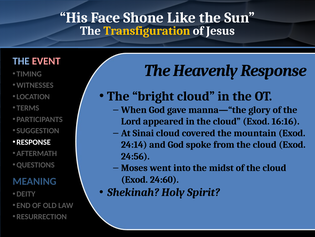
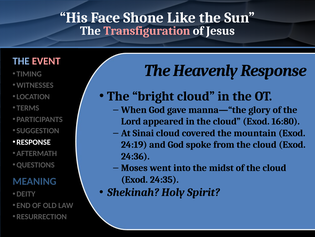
Transfiguration colour: yellow -> pink (147, 31)
16:16: 16:16 -> 16:80 (286, 121)
24:14: 24:14 -> 24:19 (134, 144)
24:56: 24:56 -> 24:36 (135, 156)
24:60: 24:60 -> 24:35 (164, 179)
